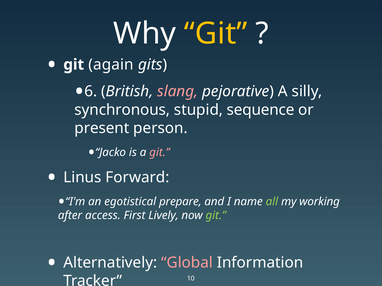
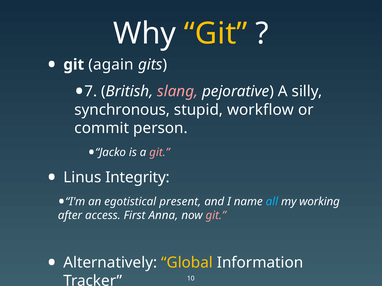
6: 6 -> 7 (91, 92)
sequence: sequence -> workflow (260, 110)
present: present -> commit (102, 128)
Forward: Forward -> Integrity (138, 178)
prepare: prepare -> present (180, 202)
all colour: light green -> light blue (272, 202)
Lively: Lively -> Anna (163, 216)
git colour: light green -> pink (216, 216)
Global colour: pink -> yellow (187, 263)
